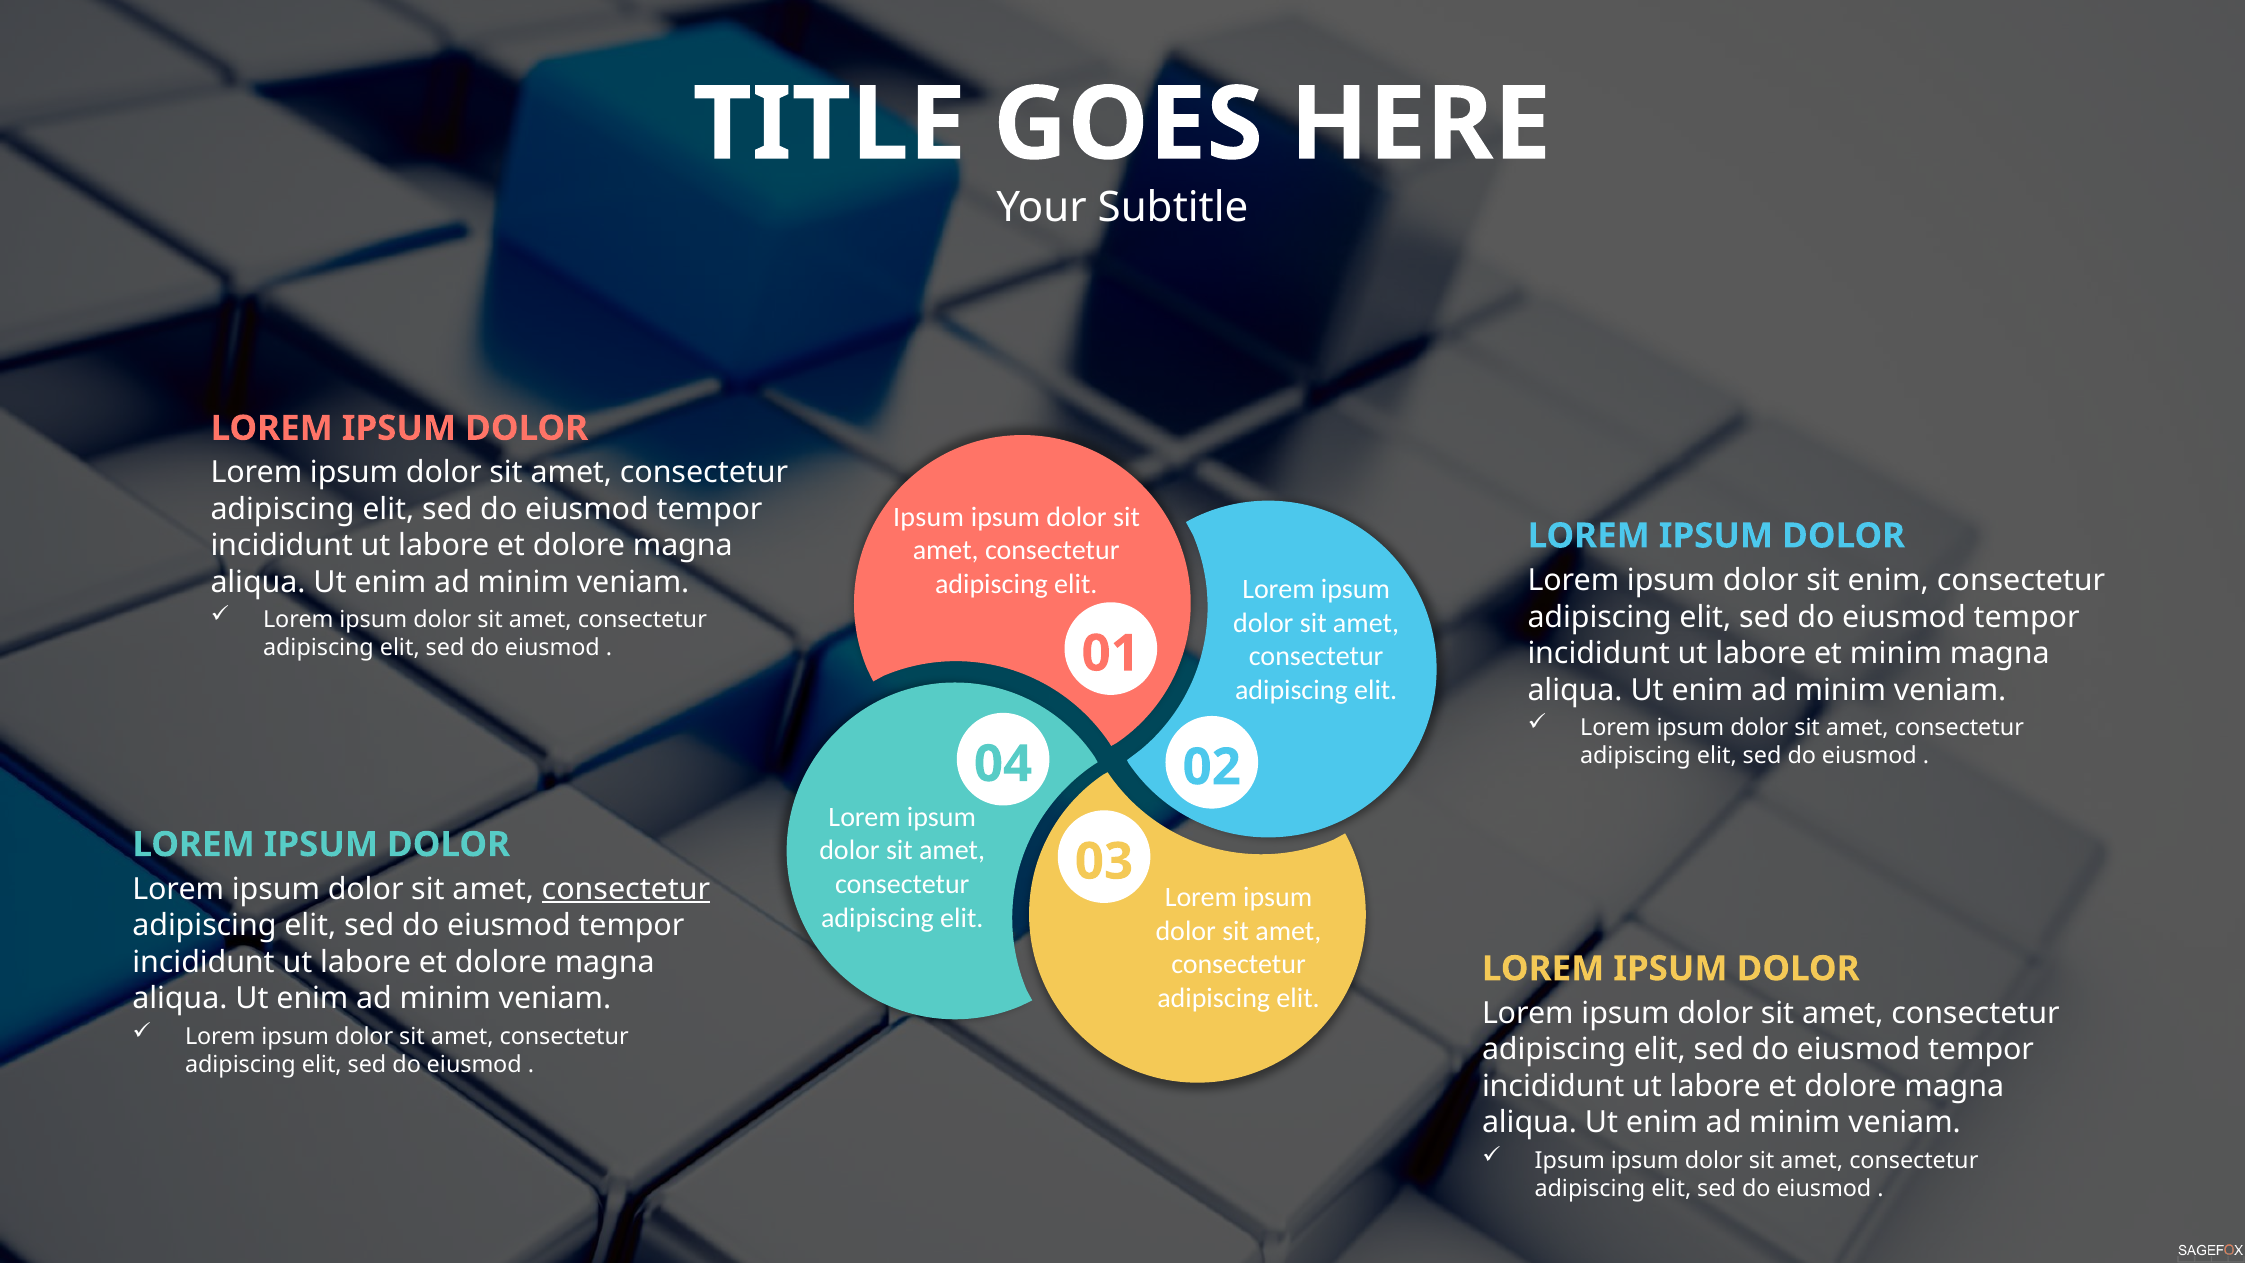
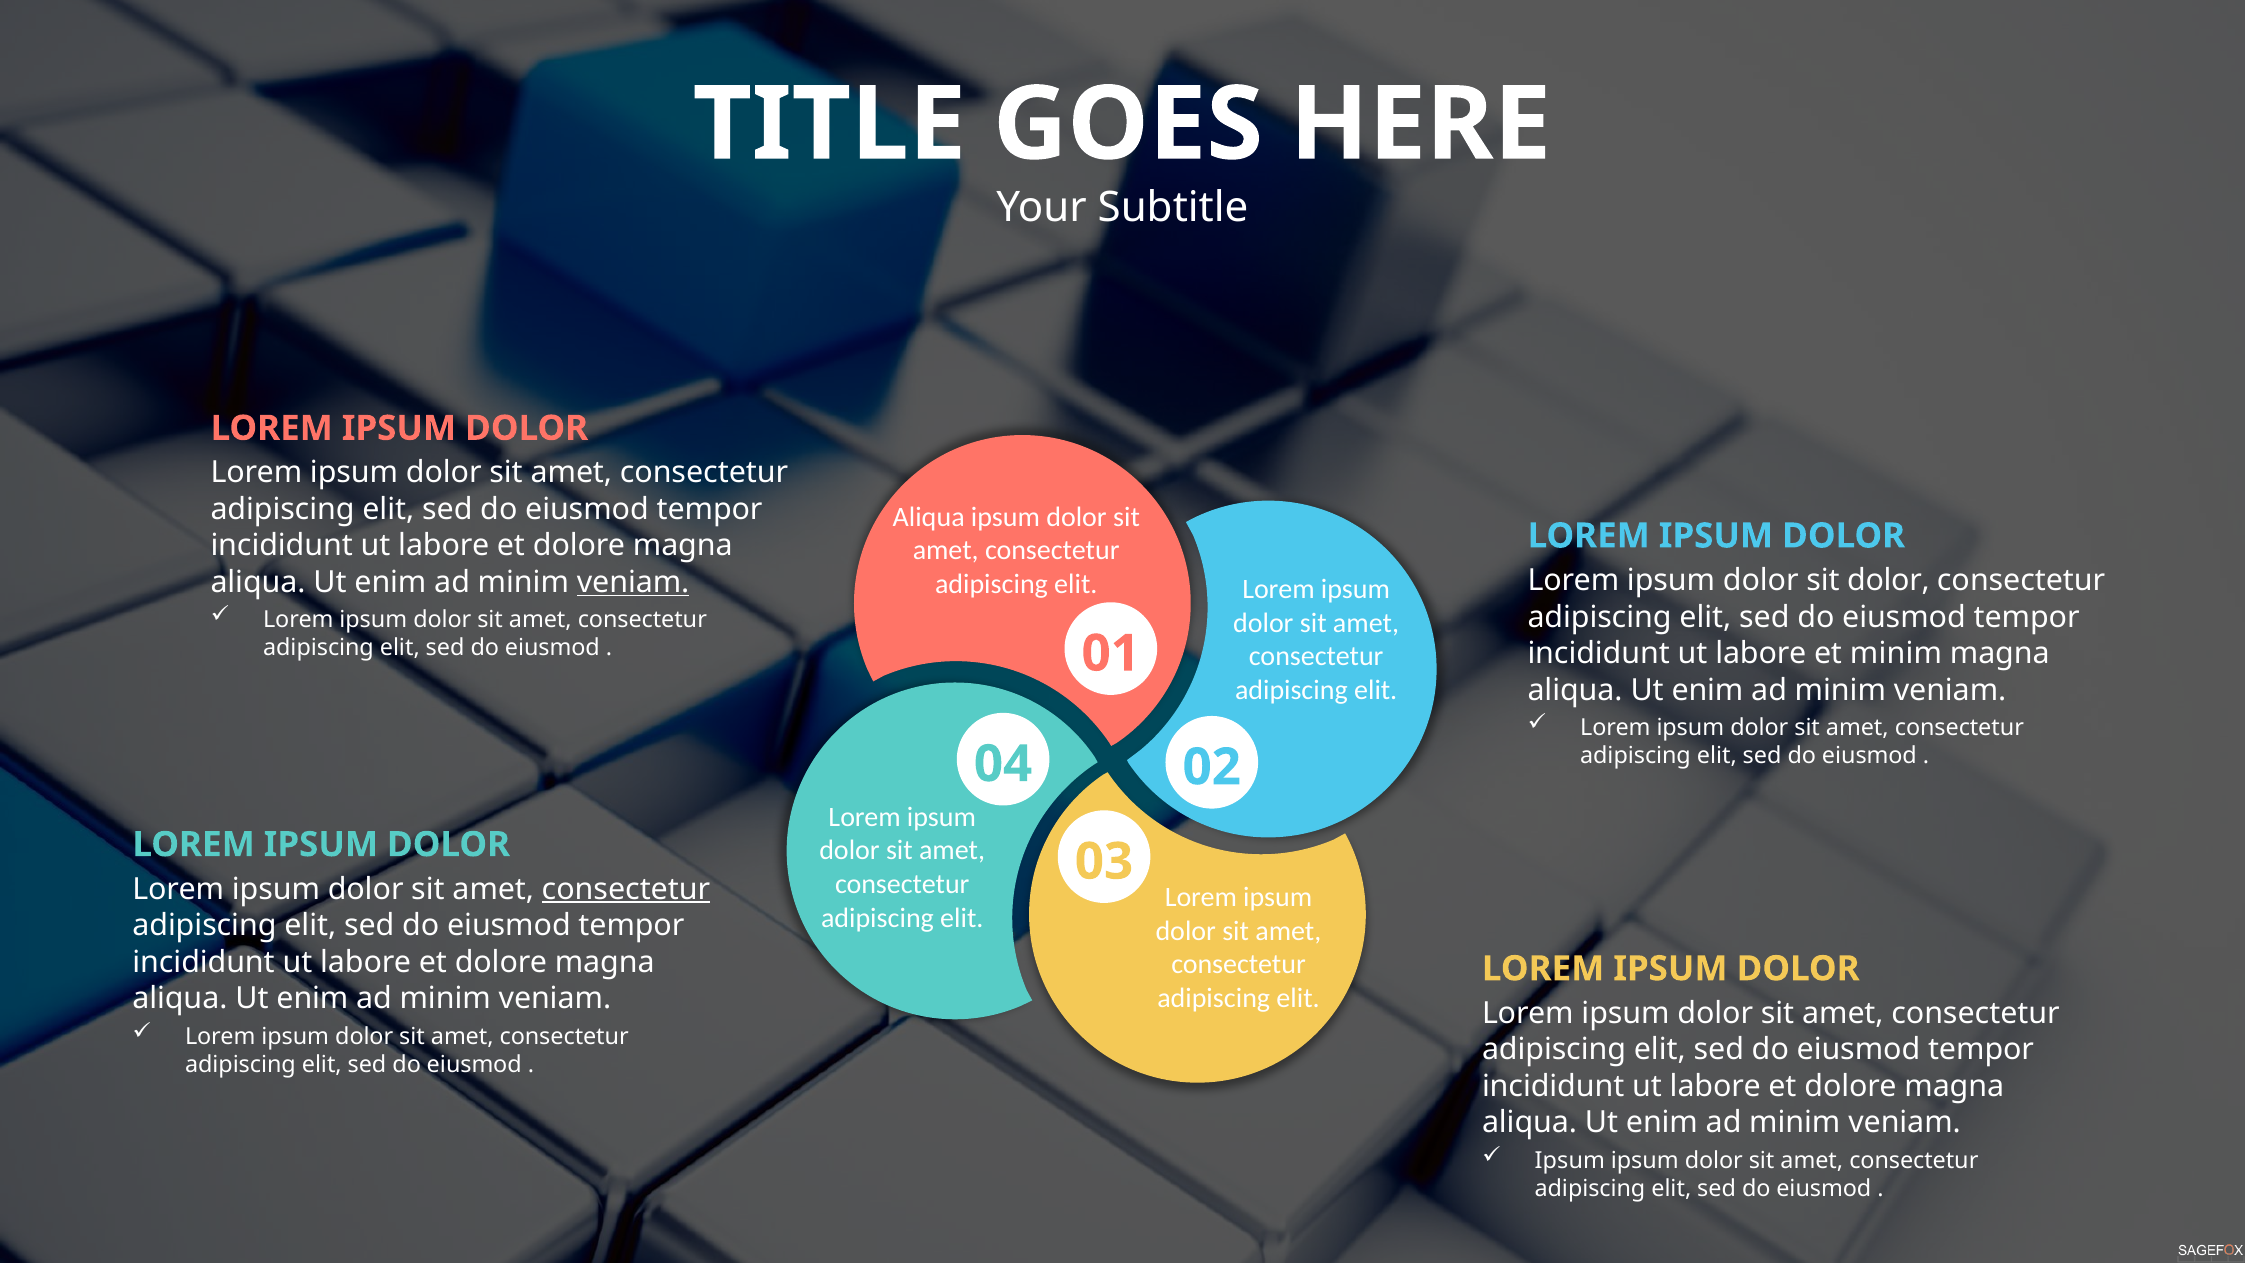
Ipsum: Ipsum -> Aliqua (929, 517)
sit enim: enim -> dolor (1888, 580)
veniam underline: none -> present (633, 582)
